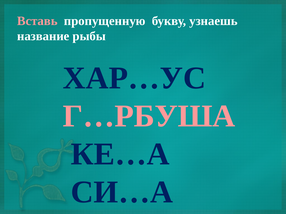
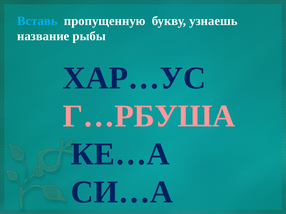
Вставь colour: pink -> light blue (37, 21)
